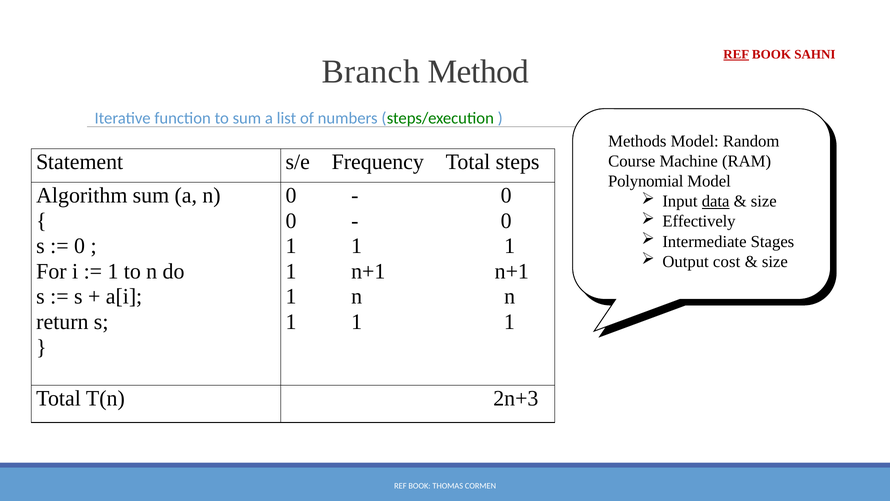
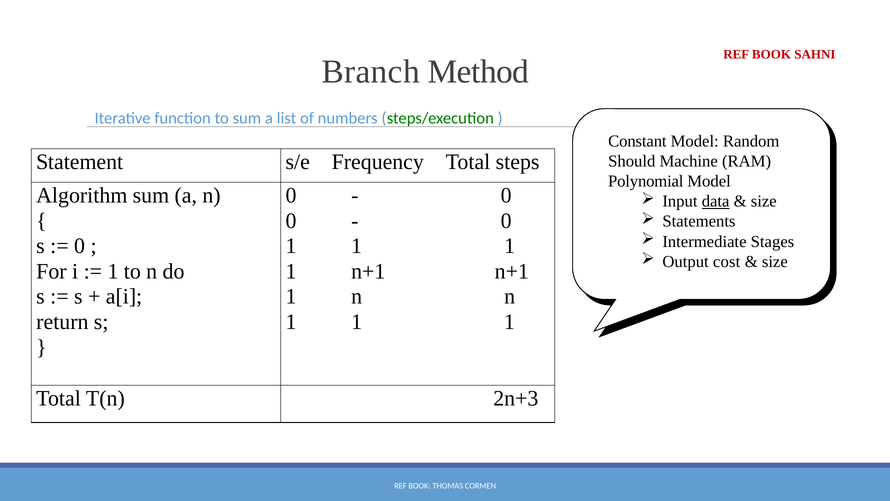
REF underline: present -> none (736, 54)
Methods: Methods -> Constant (637, 141)
Course: Course -> Should (632, 161)
Effectively: Effectively -> Statements (699, 221)
